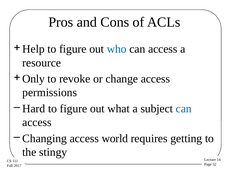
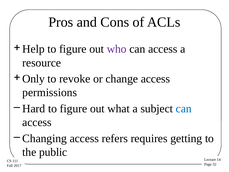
who colour: blue -> purple (117, 49)
world: world -> refers (115, 138)
stingy: stingy -> public (53, 152)
